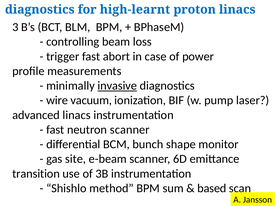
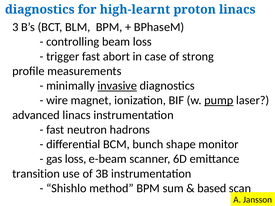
power: power -> strong (198, 56)
vacuum: vacuum -> magnet (91, 100)
pump underline: none -> present (219, 100)
neutron scanner: scanner -> hadrons (130, 130)
gas site: site -> loss (76, 159)
